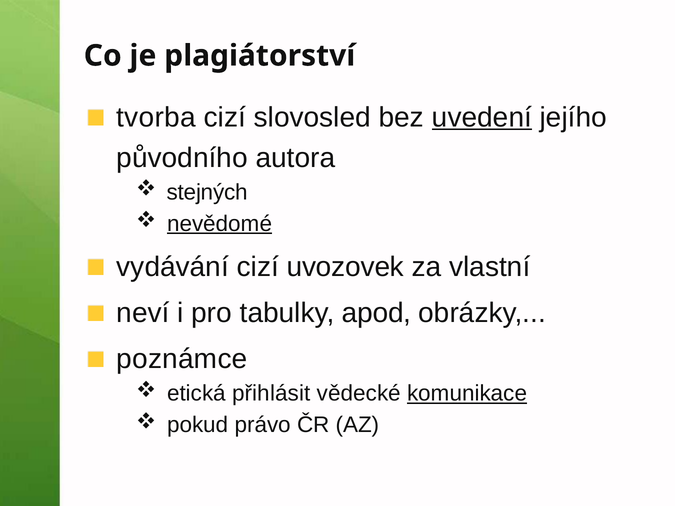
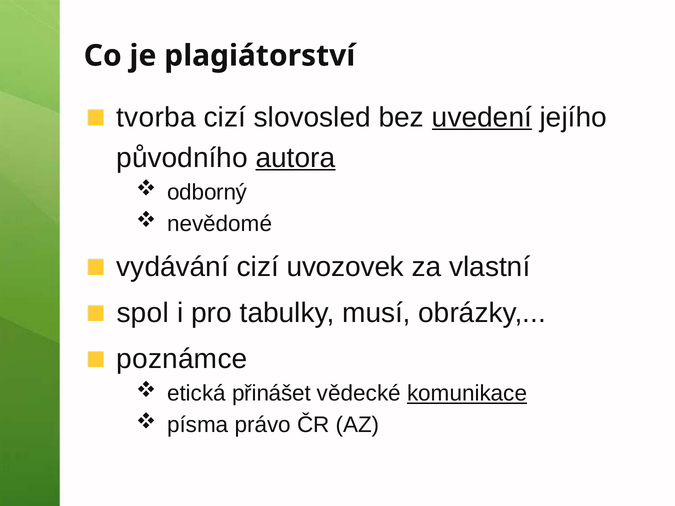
autora underline: none -> present (295, 158)
stejných: stejných -> odborný (207, 192)
nevědomé underline: present -> none (220, 224)
neví: neví -> spol (143, 313)
apod: apod -> musí (376, 313)
přihlásit: přihlásit -> přinášet (271, 394)
pokud: pokud -> písma (198, 425)
